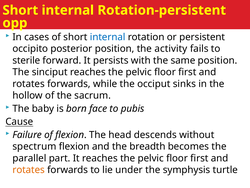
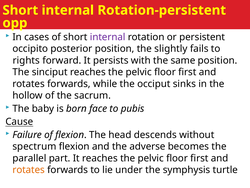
internal colour: blue -> purple (108, 37)
activity: activity -> slightly (171, 49)
sterile: sterile -> rights (26, 60)
breadth: breadth -> adverse (147, 146)
